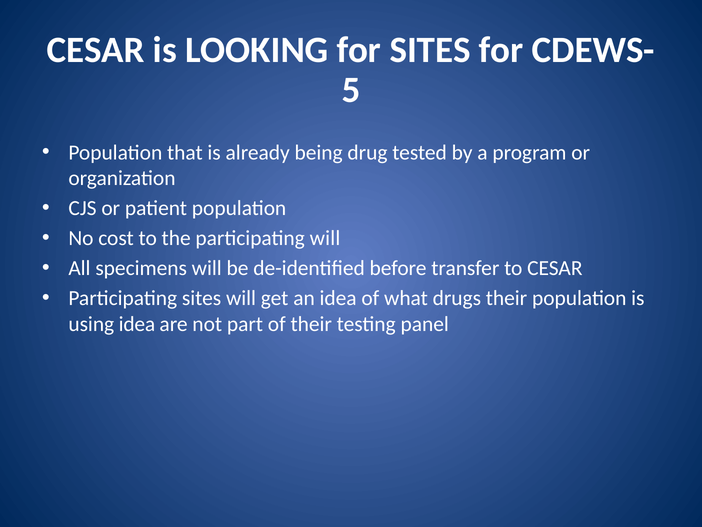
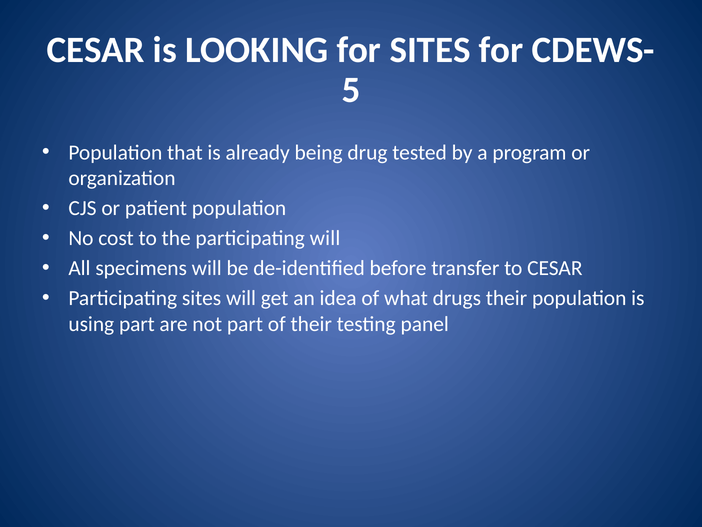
using idea: idea -> part (137, 324)
